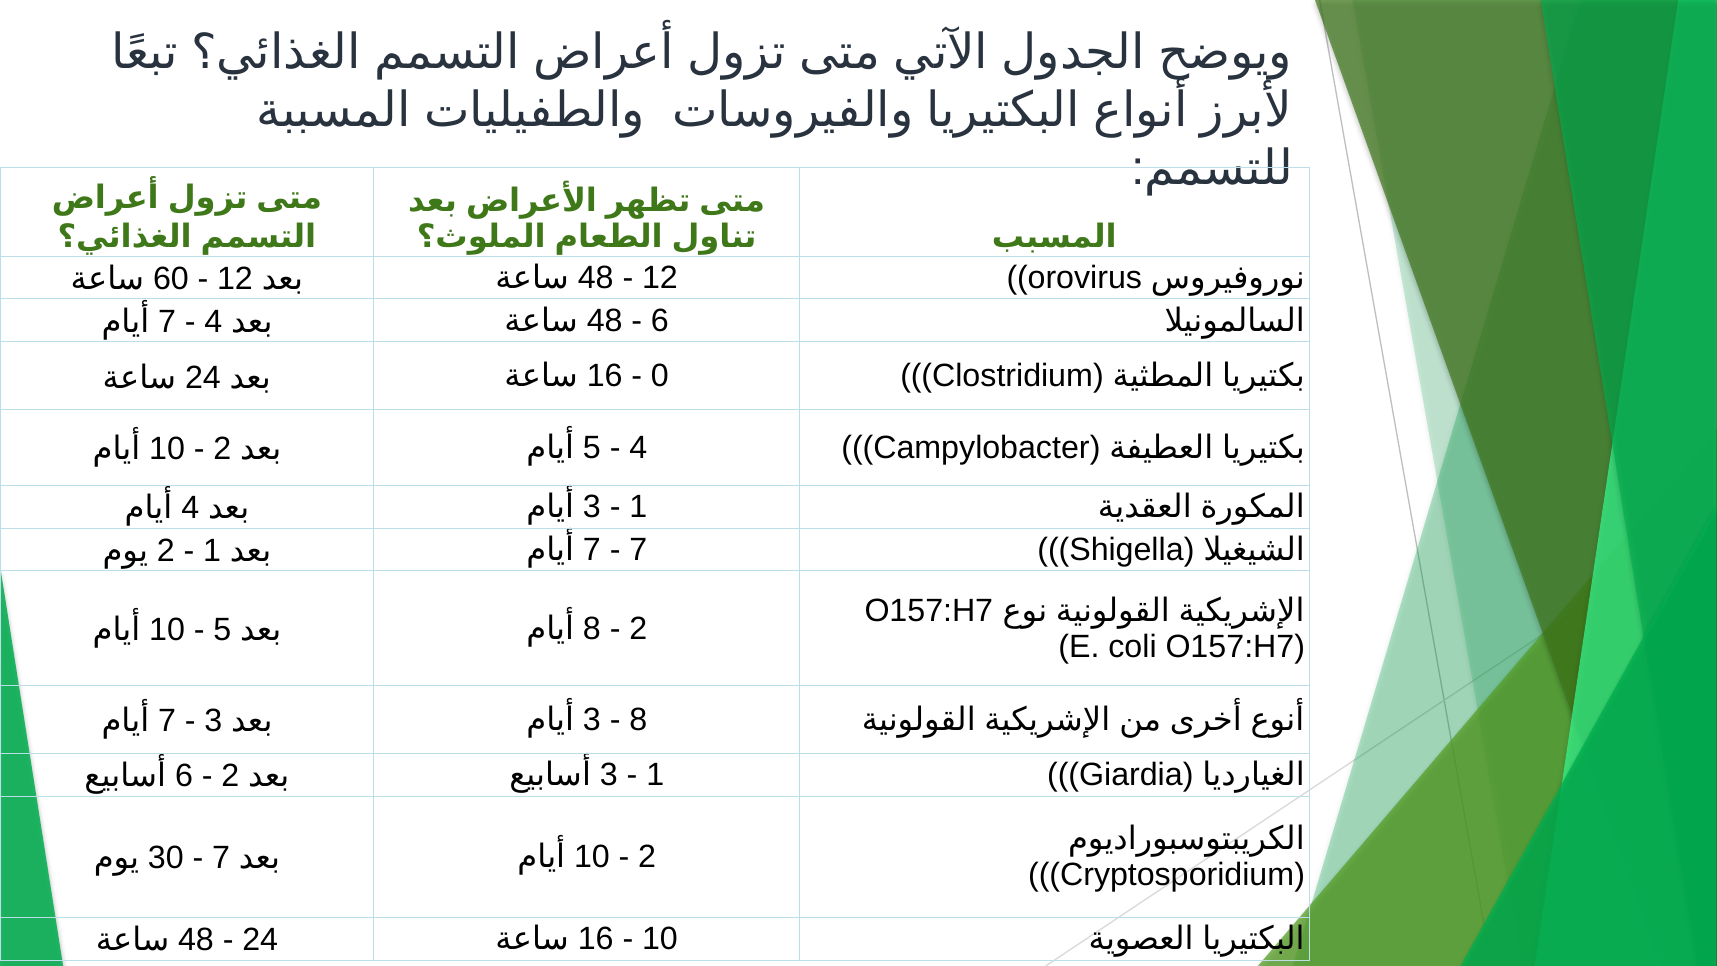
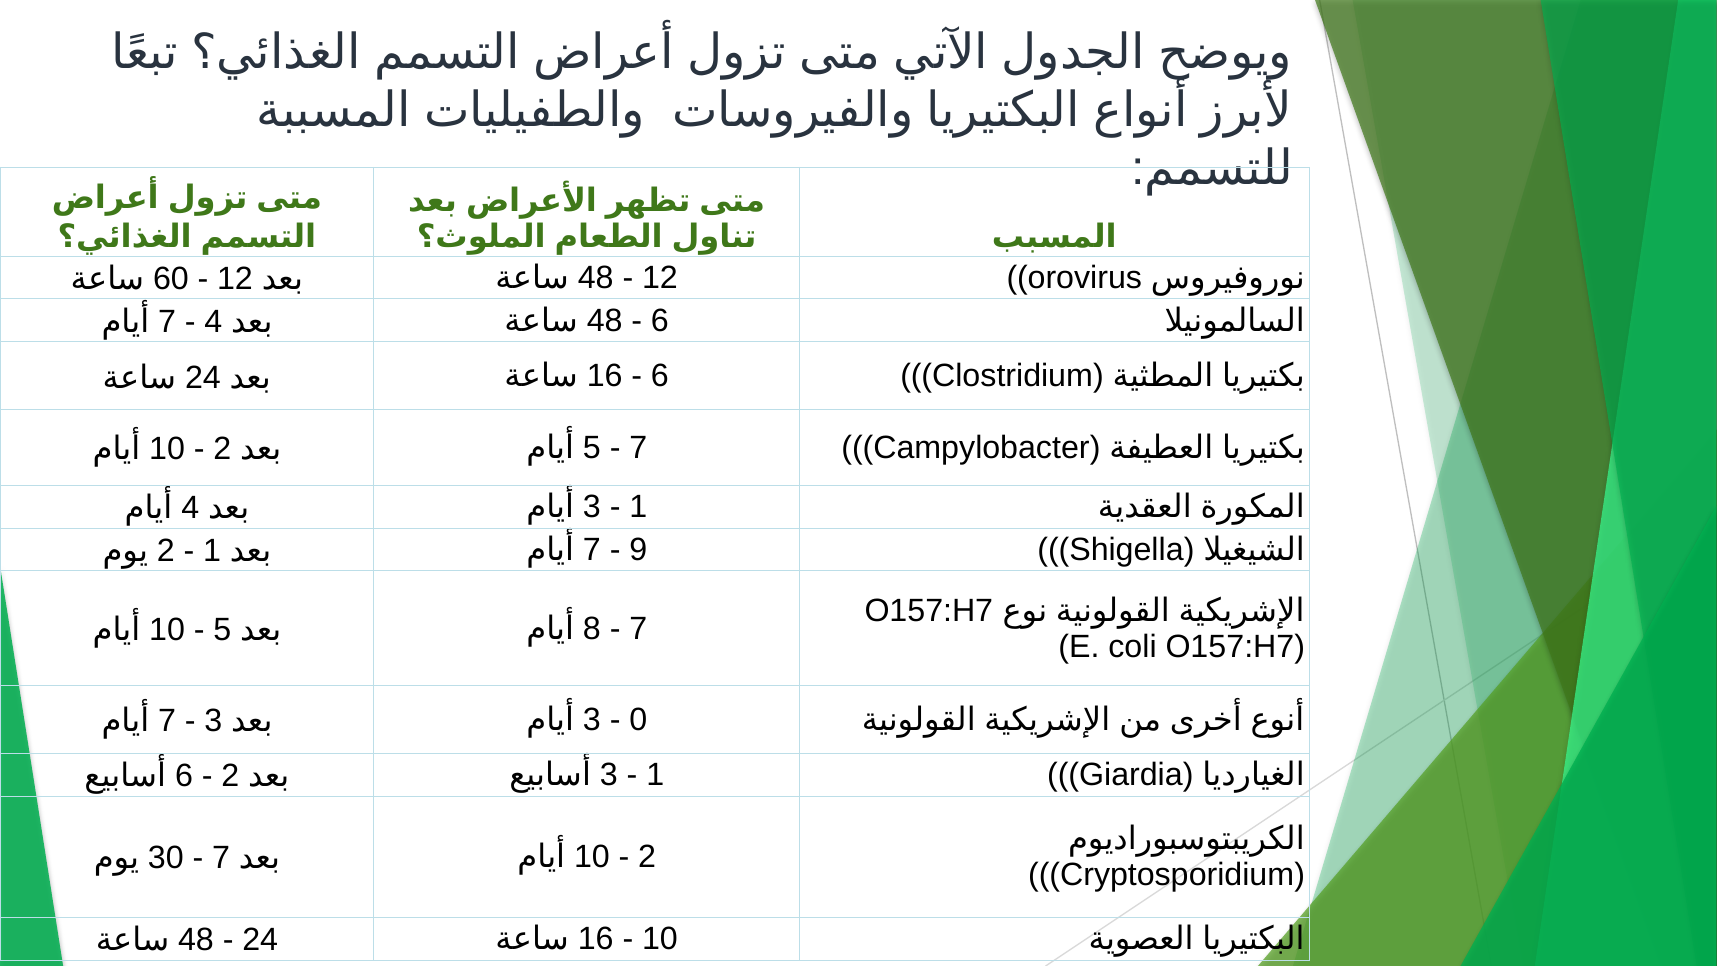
0: 0 -> 6 (660, 376)
4: 4 -> 7 (638, 448)
7: 7 -> 9 (638, 550)
2: 2 -> 7 (638, 629)
8: 8 -> 0 (638, 720)
